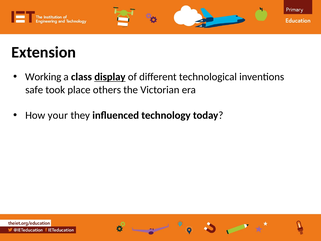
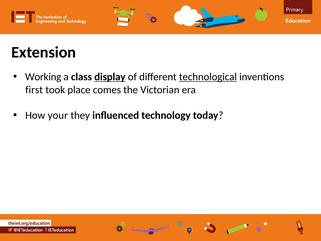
technological underline: none -> present (208, 77)
safe: safe -> first (34, 90)
others: others -> comes (107, 90)
